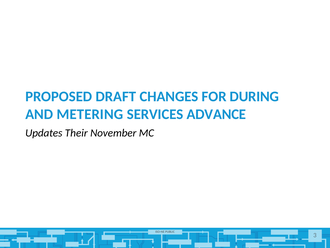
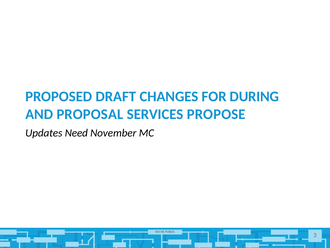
METERING: METERING -> PROPOSAL (90, 114)
ADVANCE: ADVANCE -> PROPOSE (216, 114)
Their: Their -> Need (76, 133)
